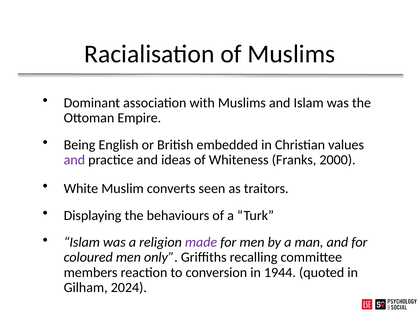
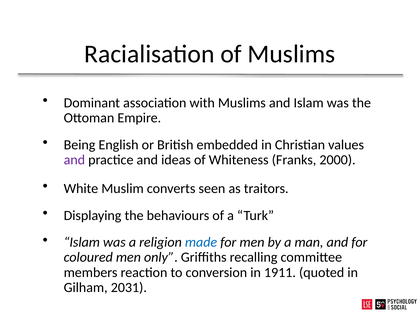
made colour: purple -> blue (201, 242)
1944: 1944 -> 1911 (280, 272)
2024: 2024 -> 2031 (129, 288)
